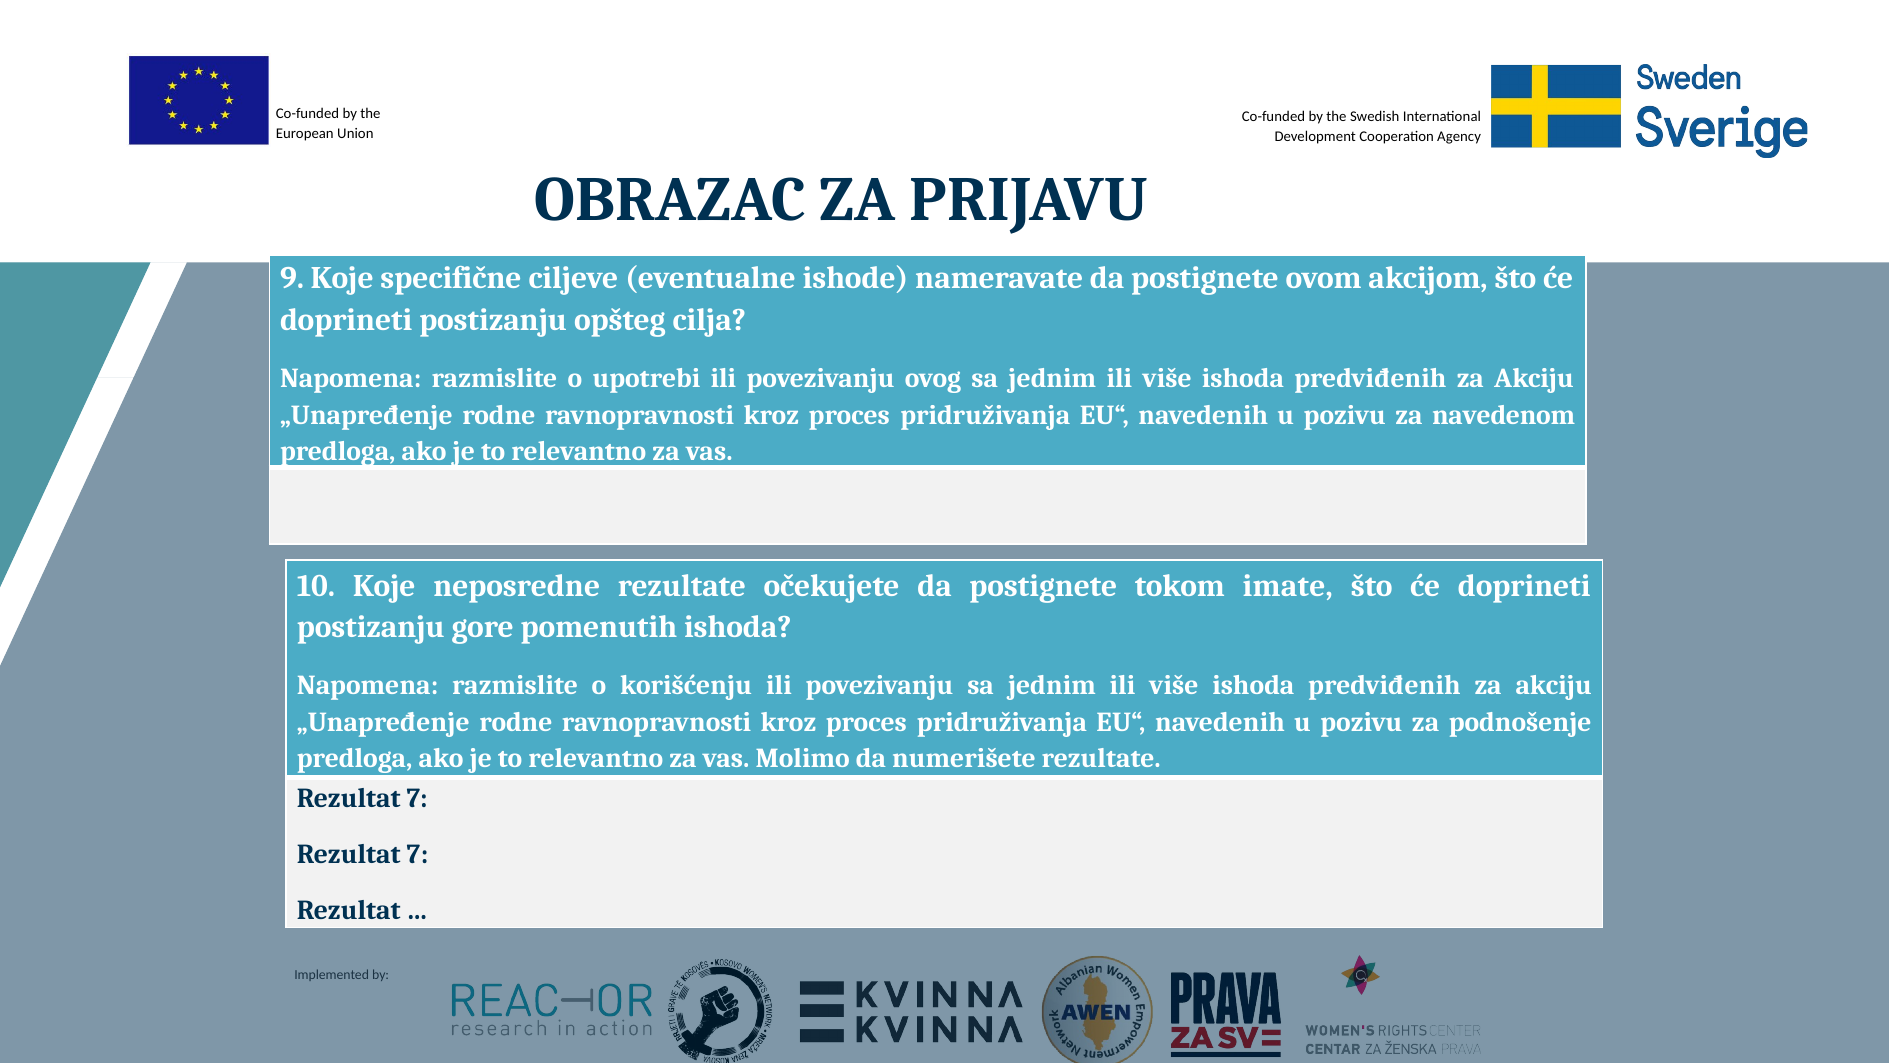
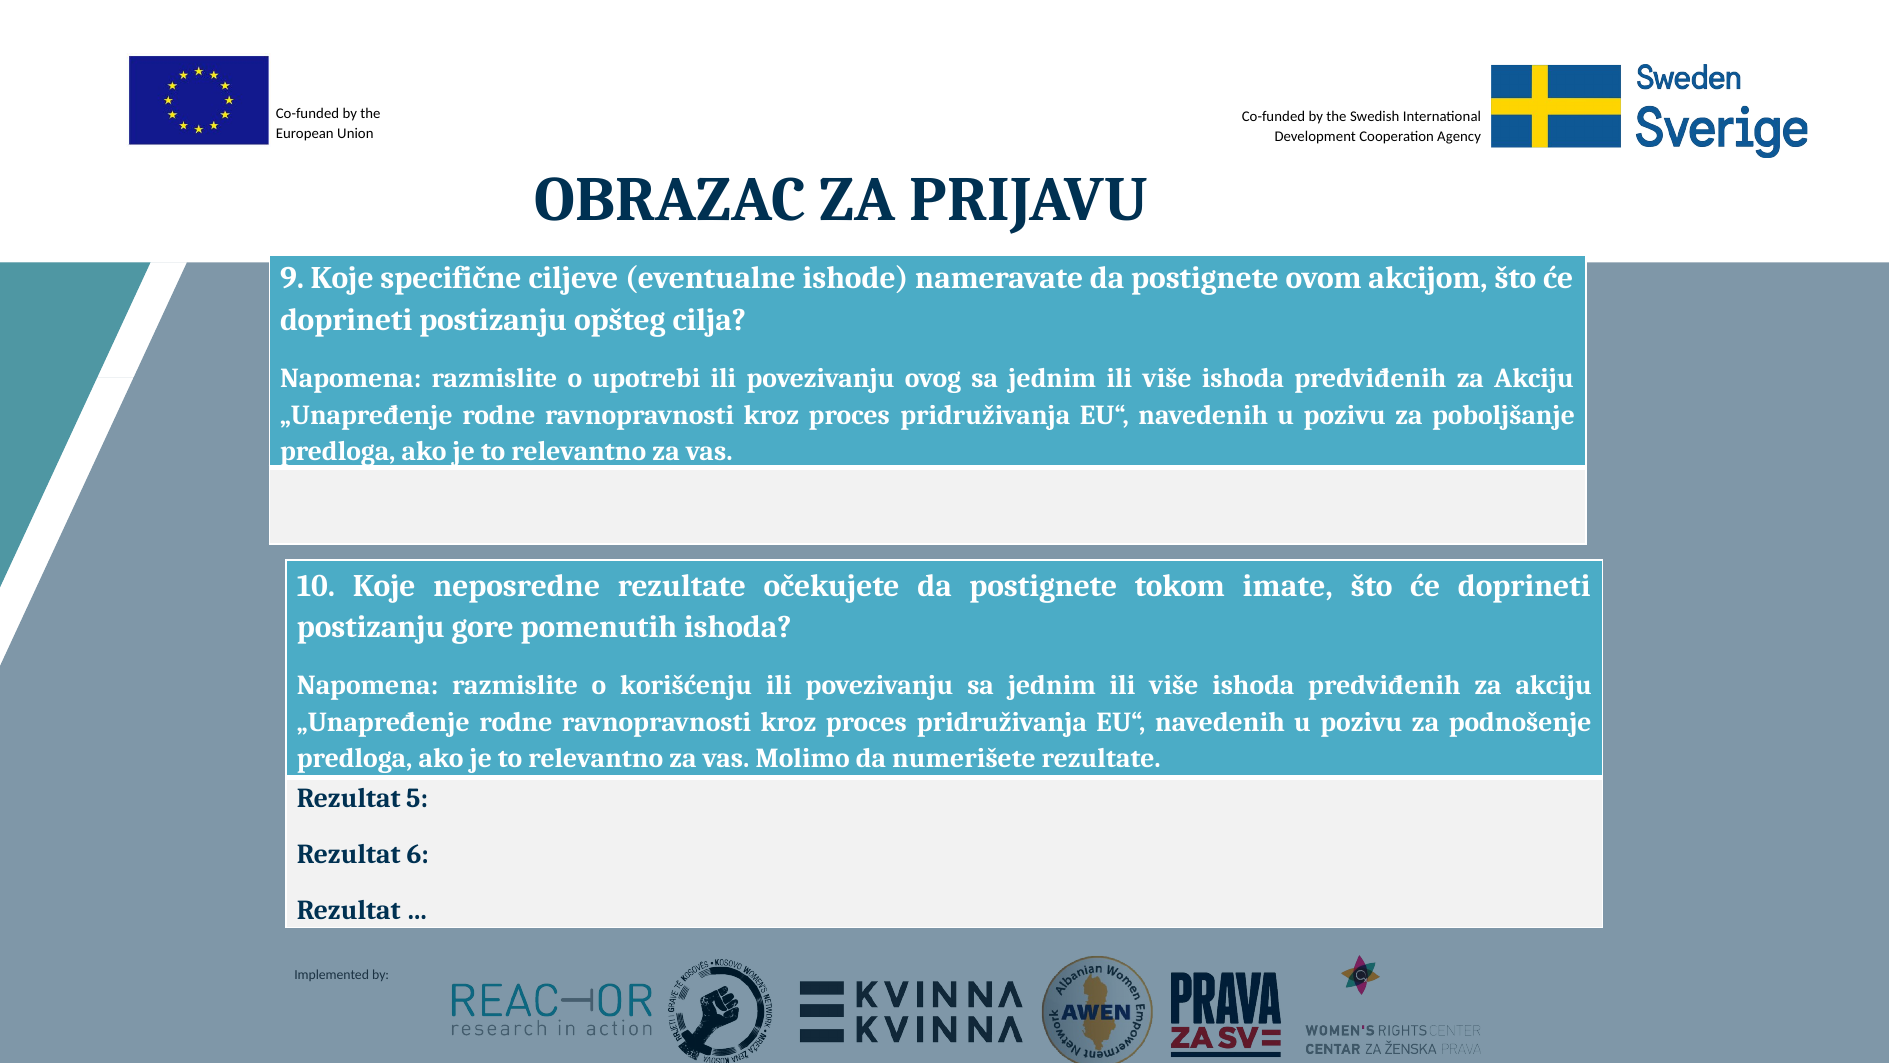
navedenom: navedenom -> poboljšanje (1503, 415)
7: 7 -> 5 (417, 798)
7: 7 -> 6 (418, 854)
